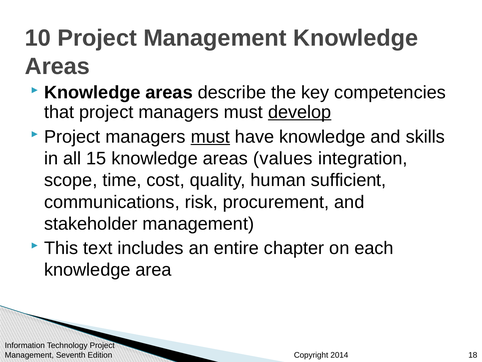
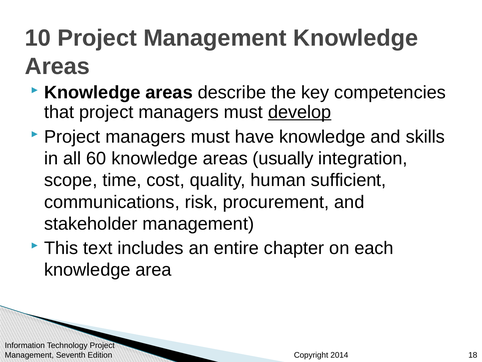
must underline: present -> none (210, 137)
15: 15 -> 60 (96, 158)
values: values -> usually (283, 158)
